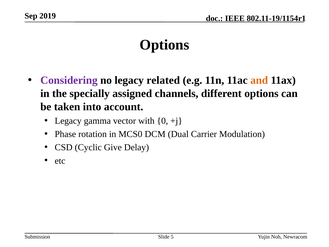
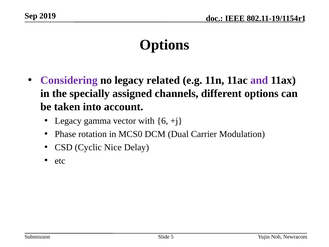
and colour: orange -> purple (259, 80)
0: 0 -> 6 (162, 121)
Give: Give -> Nice (113, 147)
